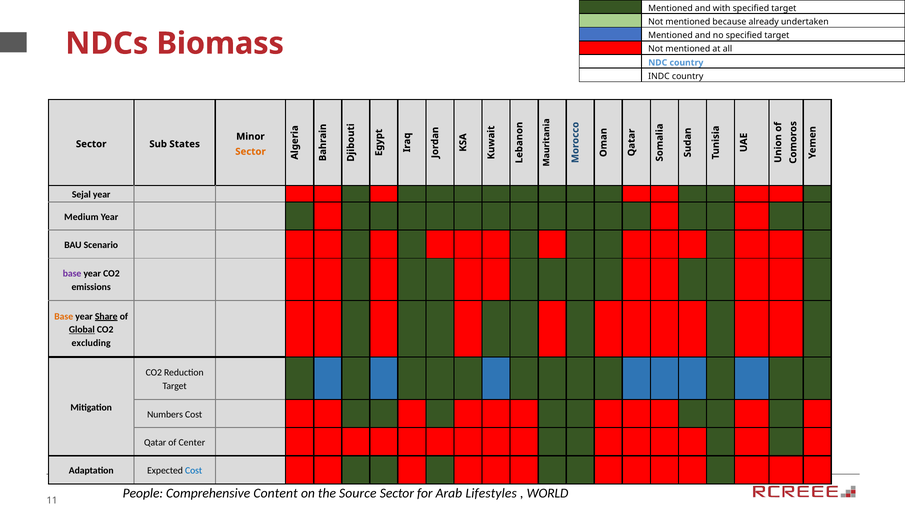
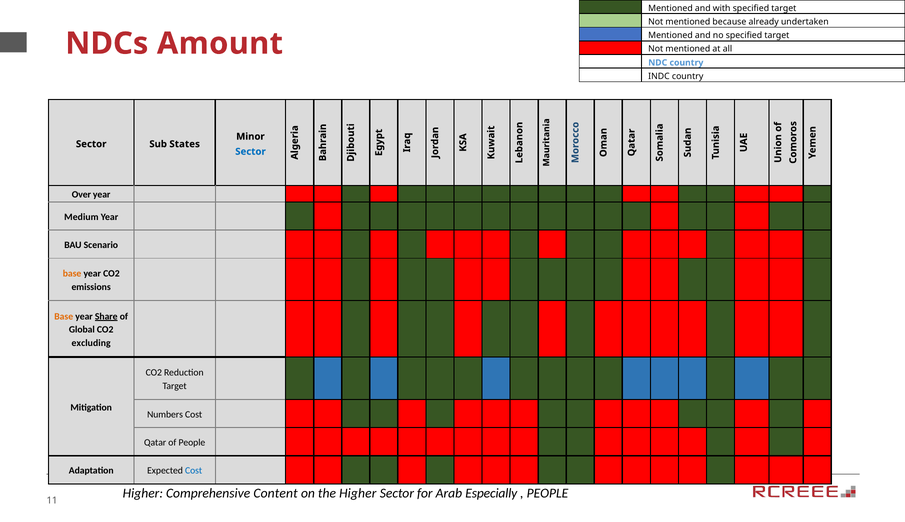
Biomass: Biomass -> Amount (220, 44)
Sector colour: orange -> blue (251, 152)
Sejal: Sejal -> Over (81, 195)
base colour: purple -> orange (72, 274)
Global underline: present -> none (82, 330)
of Center: Center -> People (192, 443)
People: People -> Higher (143, 494)
the Source: Source -> Higher (358, 494)
Lifestyles: Lifestyles -> Especially (491, 494)
WORLD: WORLD -> PEOPLE (547, 494)
